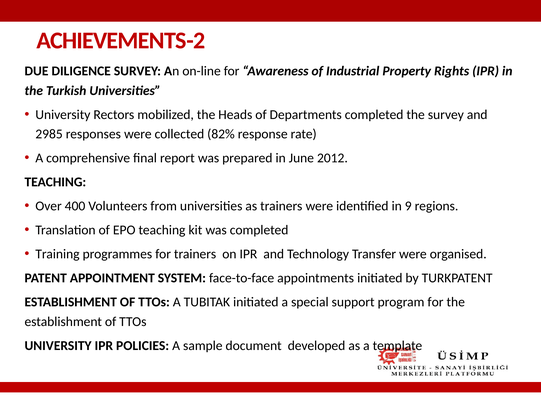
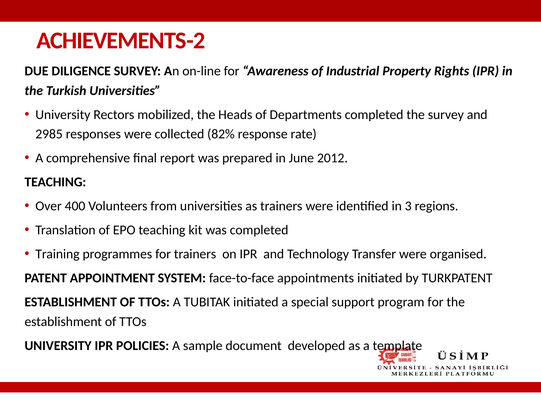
9: 9 -> 3 (408, 206)
